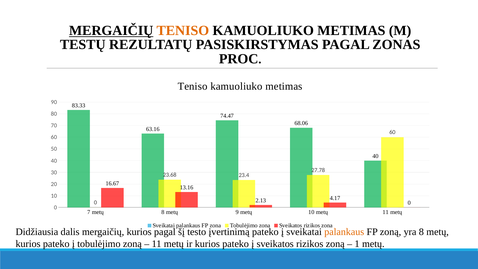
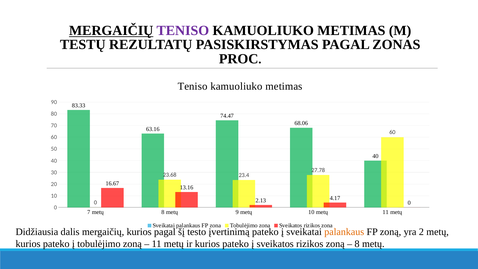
TENISO colour: orange -> purple (183, 30)
yra 8: 8 -> 2 (421, 232)
1: 1 -> 8 (357, 244)
